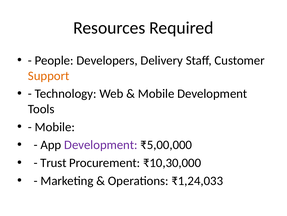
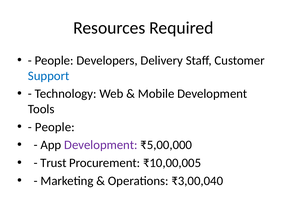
Support colour: orange -> blue (49, 76)
Mobile: Mobile -> People (55, 127)
₹10,30,000: ₹10,30,000 -> ₹10,00,005 (172, 162)
₹1,24,033: ₹1,24,033 -> ₹3,00,040 (197, 180)
